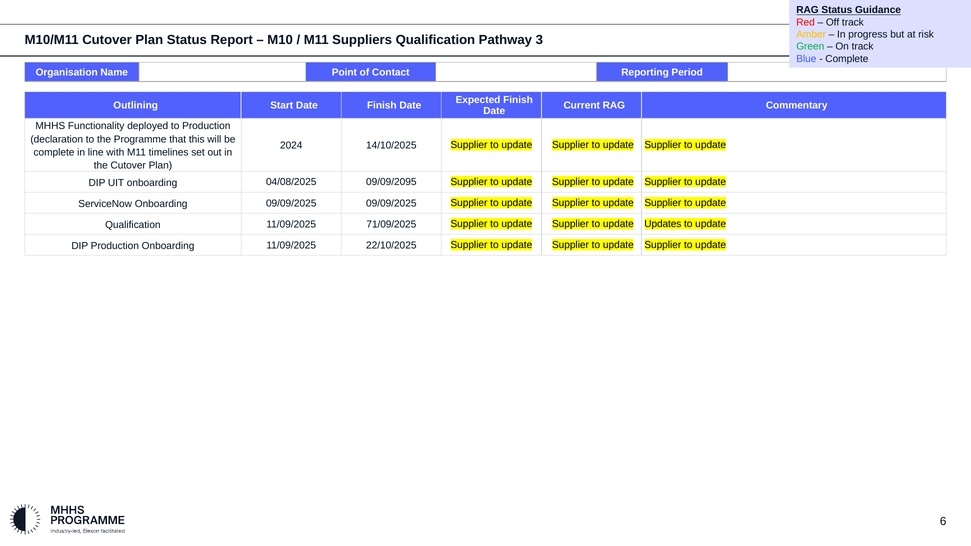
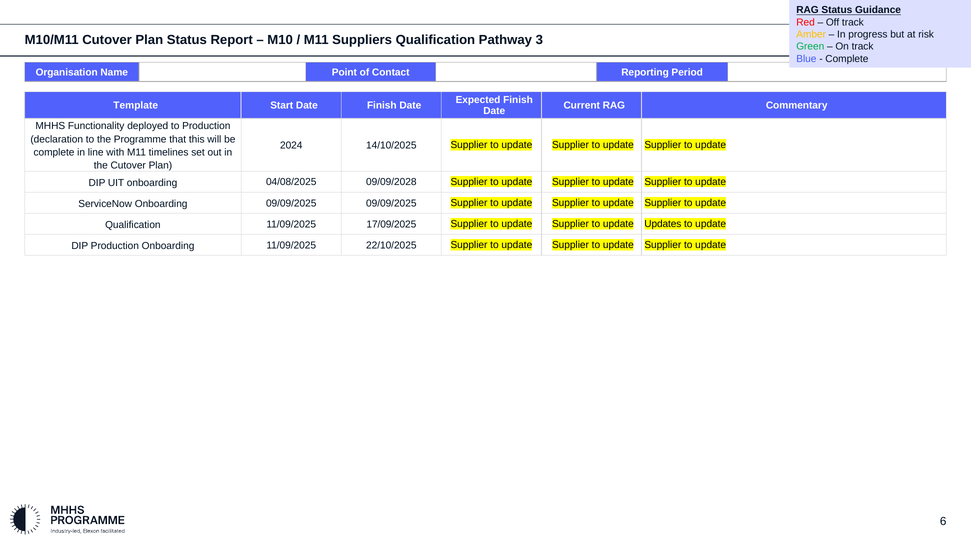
Outlining: Outlining -> Template (136, 105)
09/09/2095: 09/09/2095 -> 09/09/2028 (391, 182)
71/09/2025: 71/09/2025 -> 17/09/2025 (391, 224)
